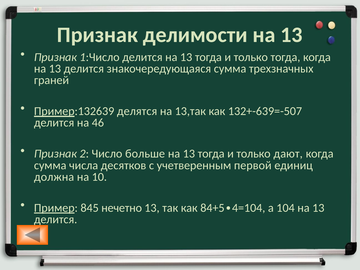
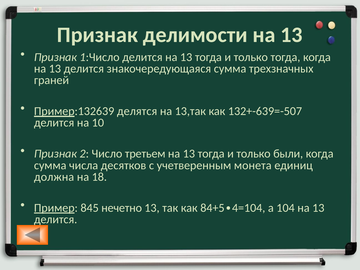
46: 46 -> 10 (98, 123)
больше: больше -> третьем (145, 154)
дают: дают -> были (288, 154)
первой: первой -> монета (253, 165)
10: 10 -> 18 (99, 177)
